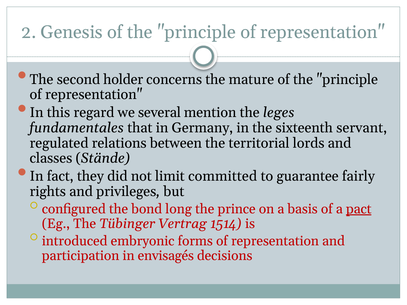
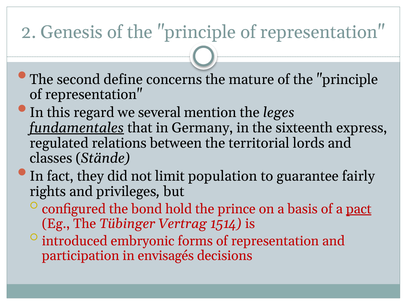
holder: holder -> define (123, 79)
fundamentales underline: none -> present (77, 128)
servant: servant -> express (362, 128)
committed: committed -> population (223, 176)
long: long -> hold (179, 209)
